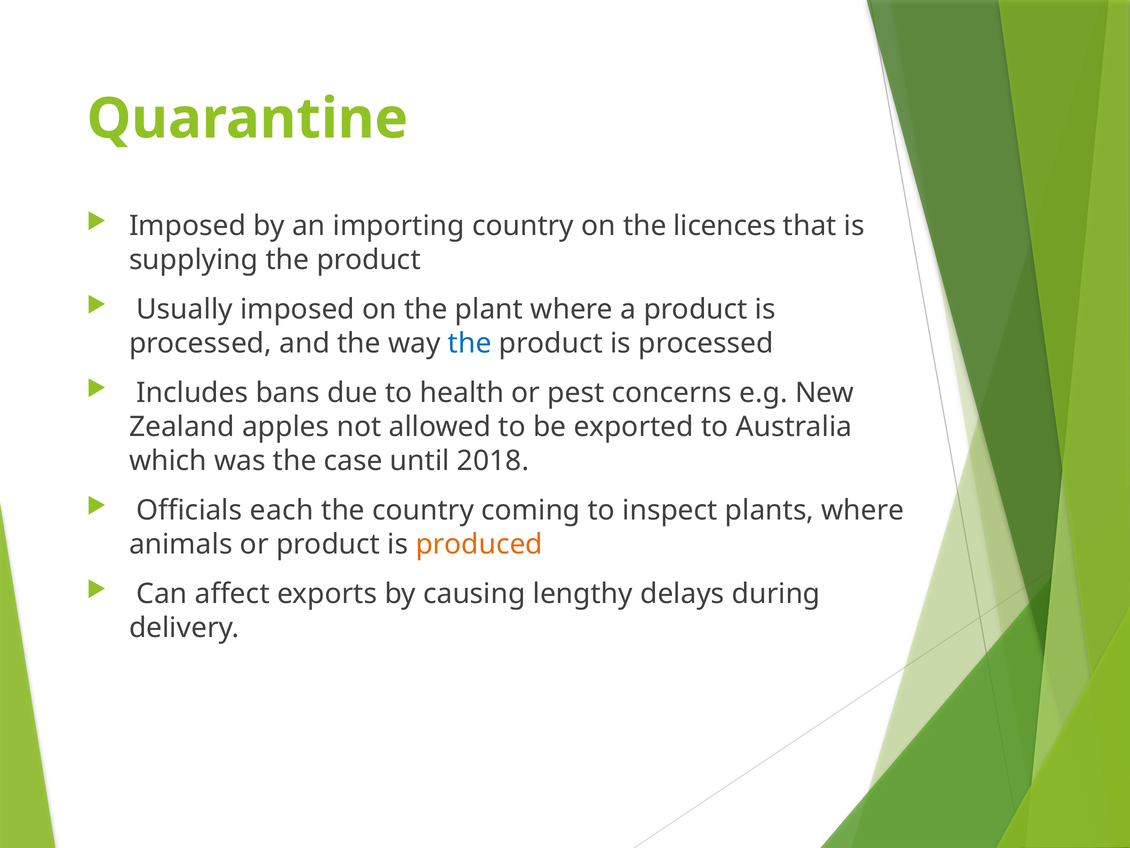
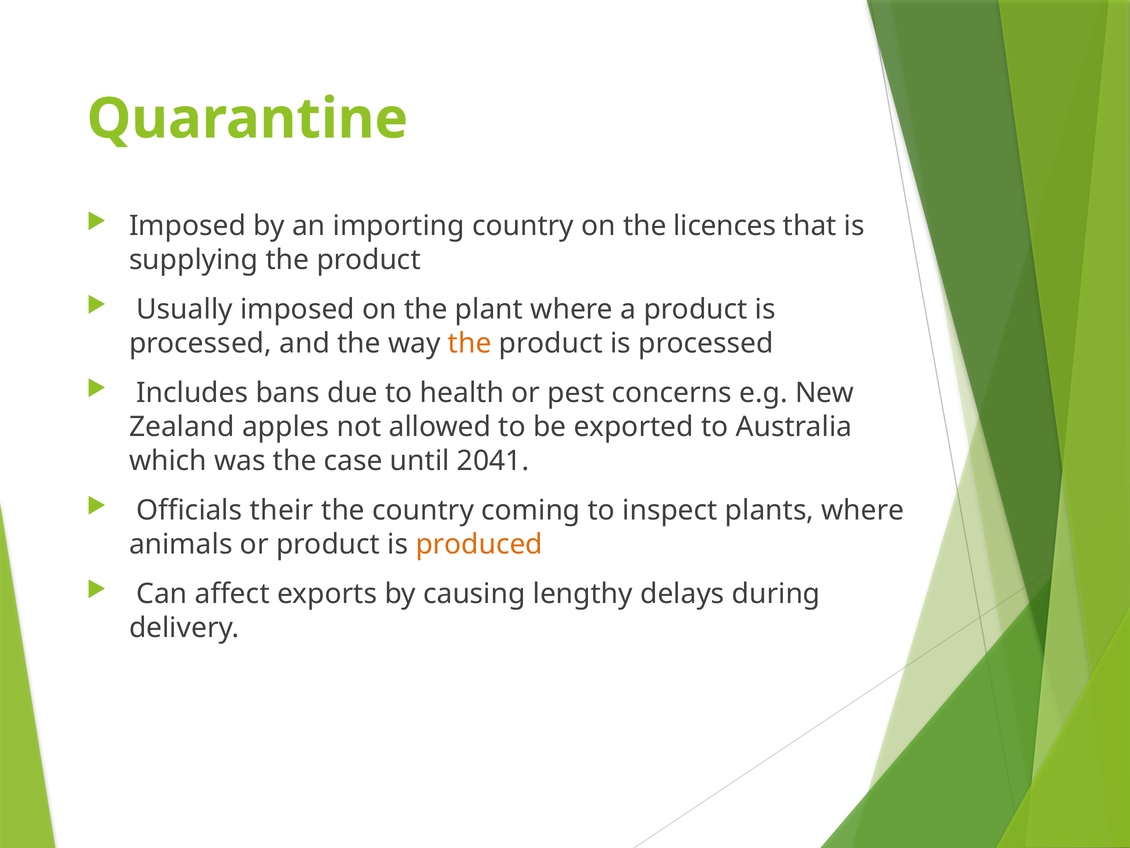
the colour: blue -> orange (470, 343)
2018: 2018 -> 2041 (493, 461)
each: each -> their (282, 510)
